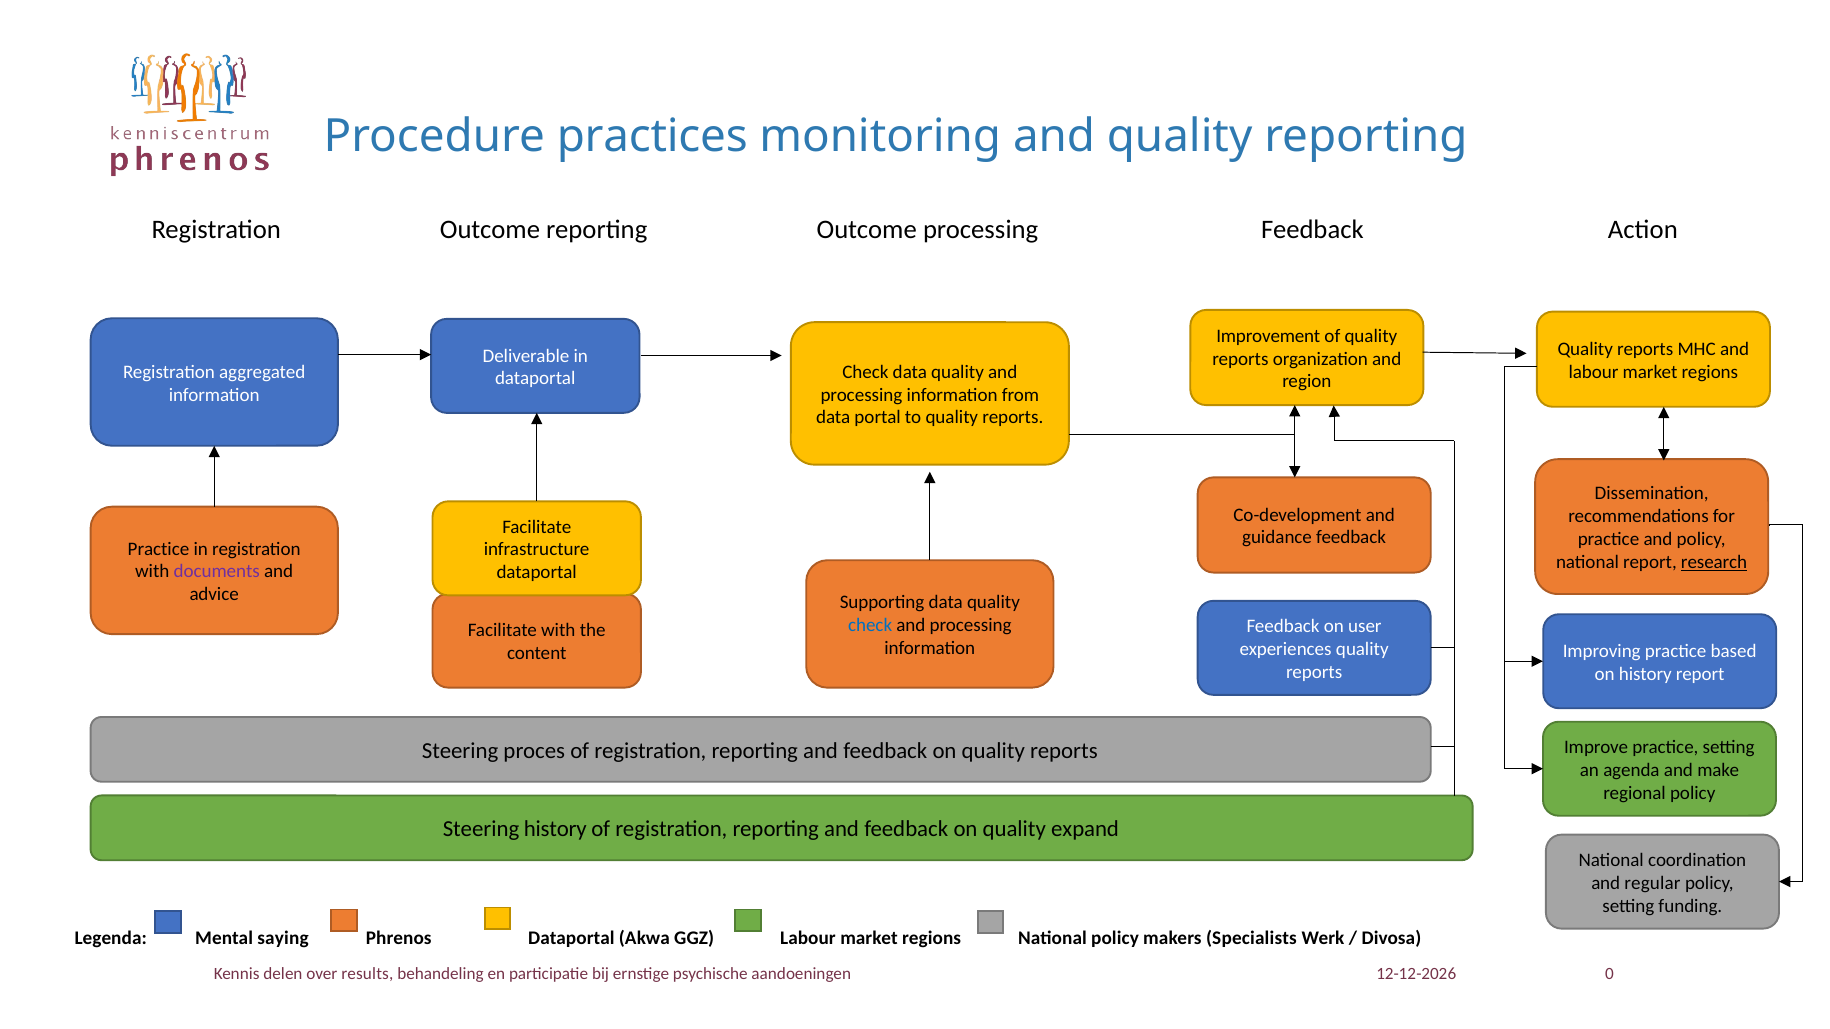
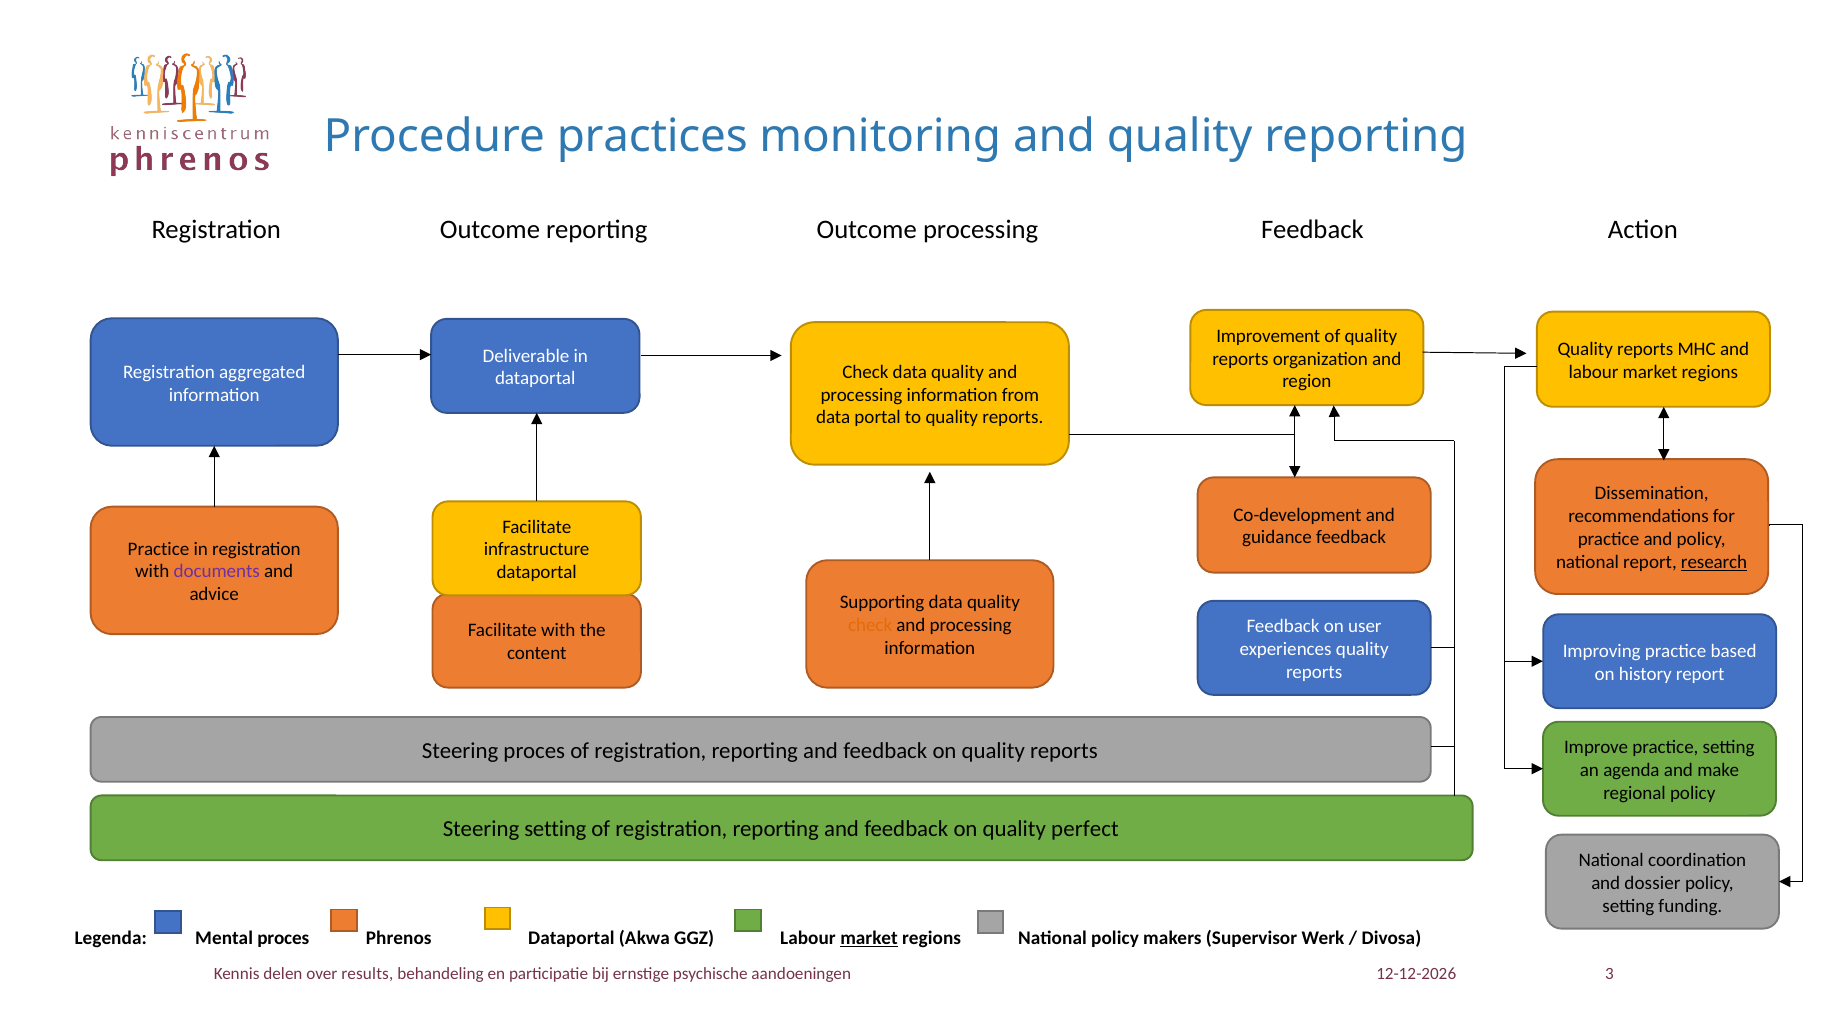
check colour: blue -> orange (870, 625)
Steering history: history -> setting (555, 830)
expand: expand -> perfect (1085, 830)
regular: regular -> dossier (1653, 883)
Mental saying: saying -> proces (283, 939)
market underline: none -> present (869, 939)
Specialists: Specialists -> Supervisor (1252, 939)
0: 0 -> 3 (1610, 974)
